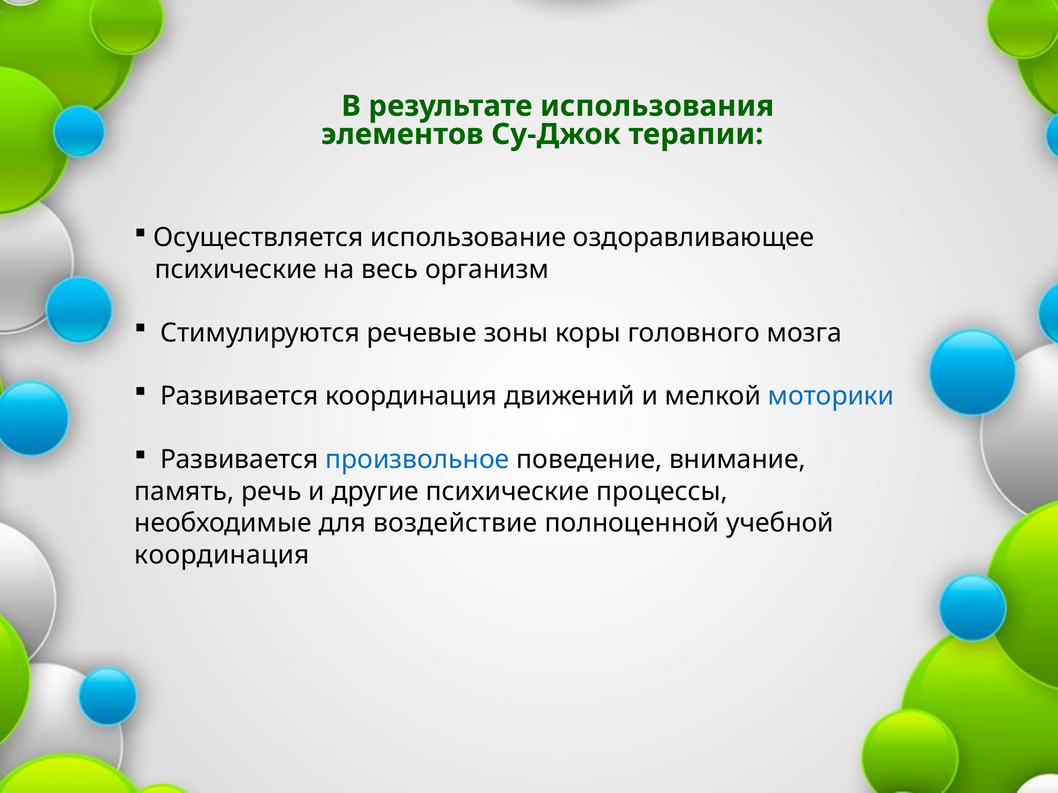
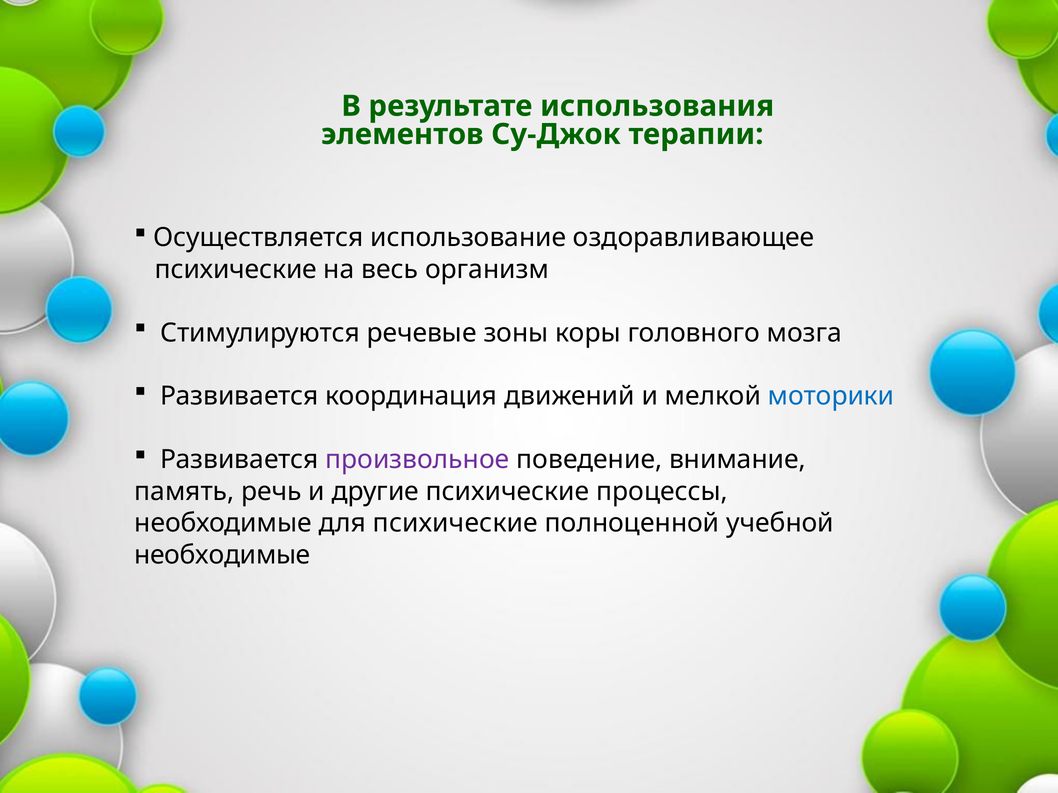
произвольное colour: blue -> purple (417, 460)
для воздействие: воздействие -> психические (455, 523)
координация: координация -> необходимые (222, 555)
